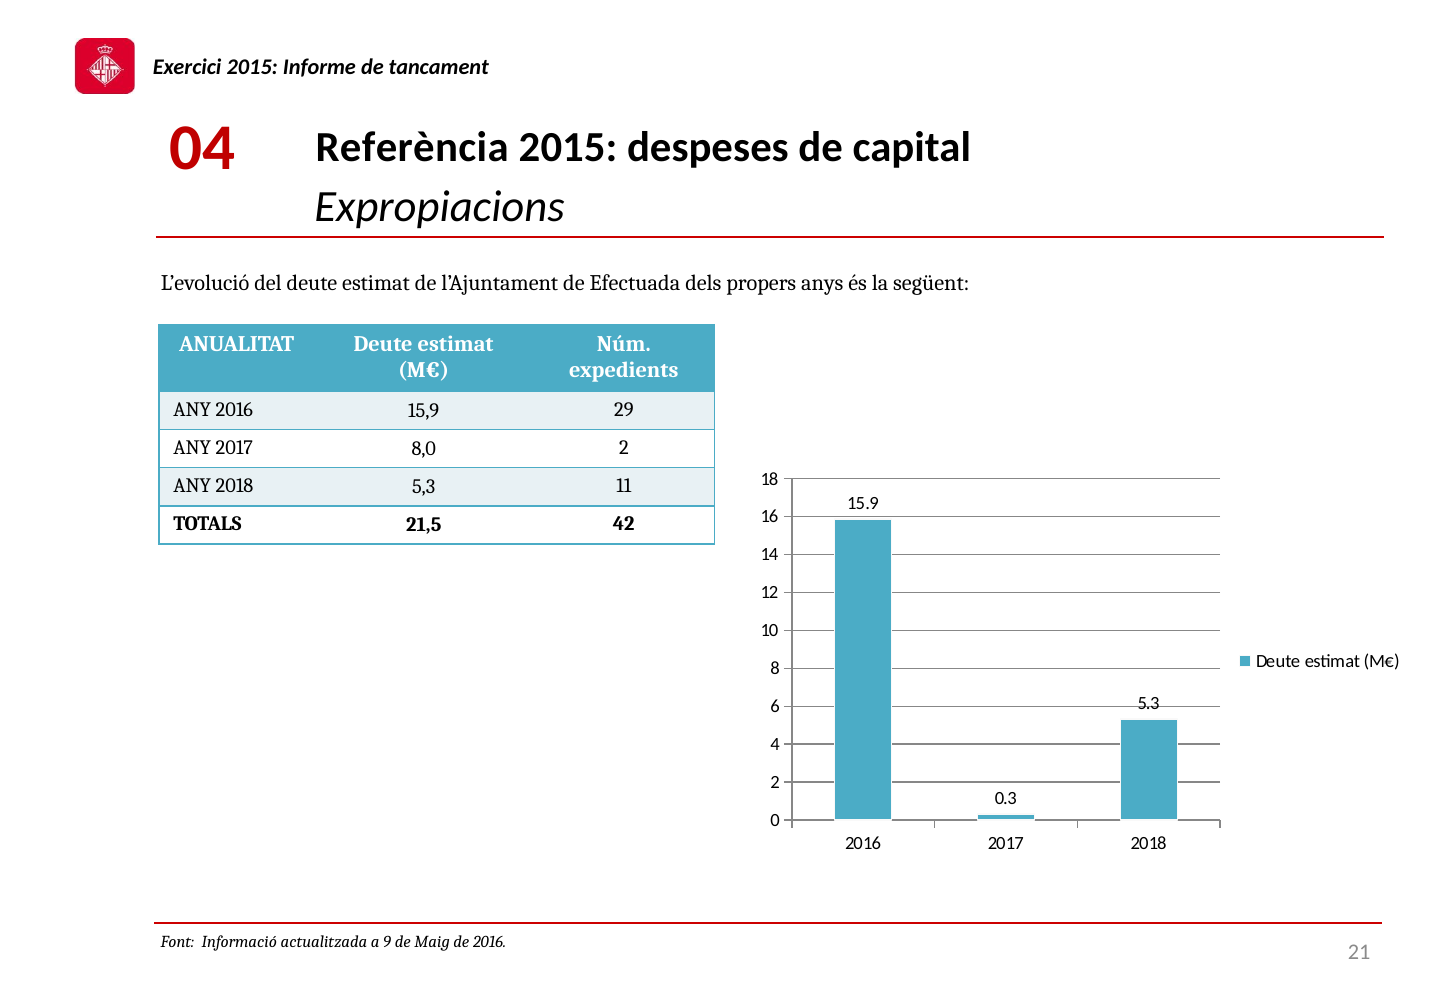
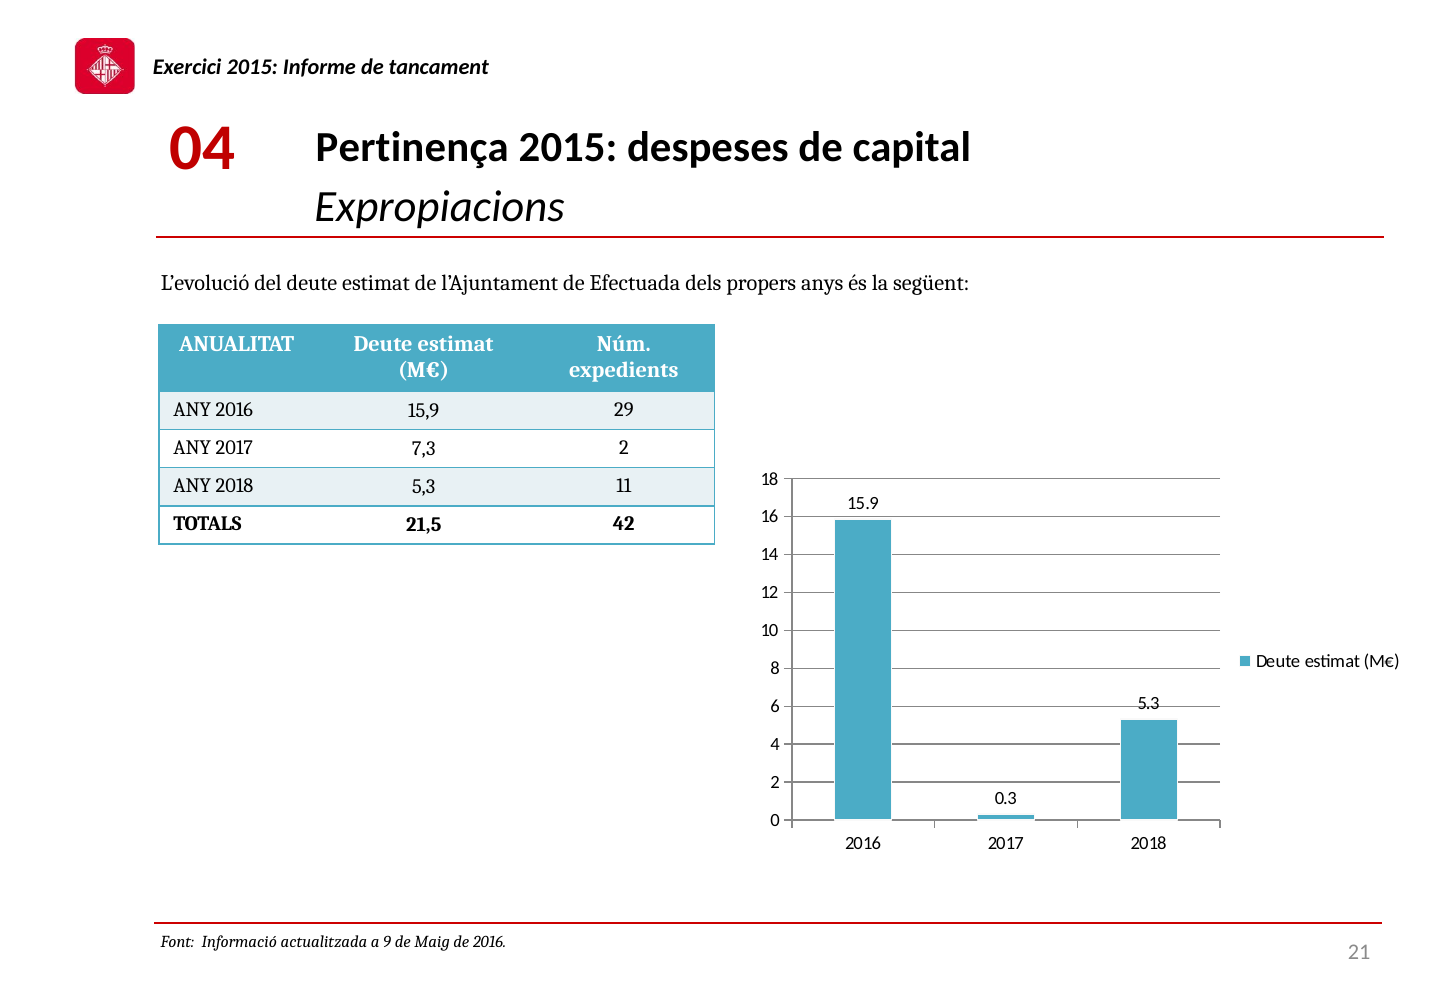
Referència: Referència -> Pertinença (412, 147)
8,0: 8,0 -> 7,3 (424, 449)
